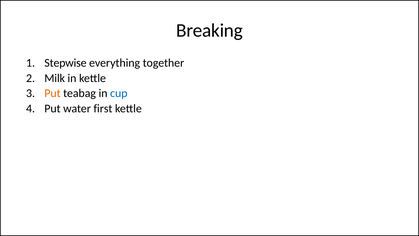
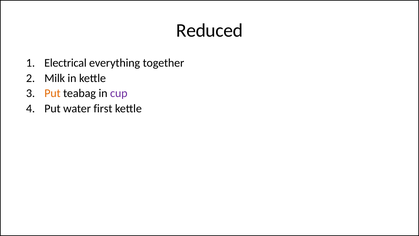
Breaking: Breaking -> Reduced (210, 30)
Stepwise: Stepwise -> Electrical (65, 63)
cup colour: blue -> purple (119, 93)
